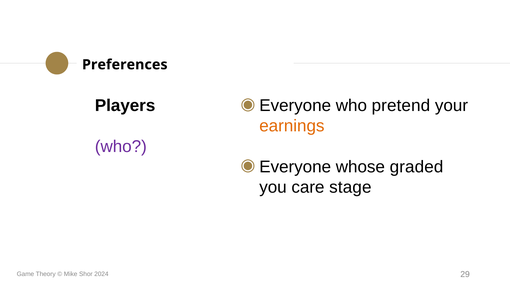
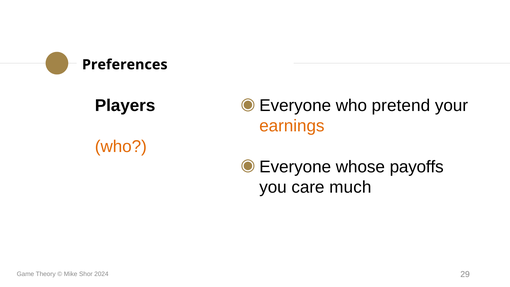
who colour: purple -> orange (121, 146)
graded: graded -> payoffs (417, 167)
stage: stage -> much (350, 187)
